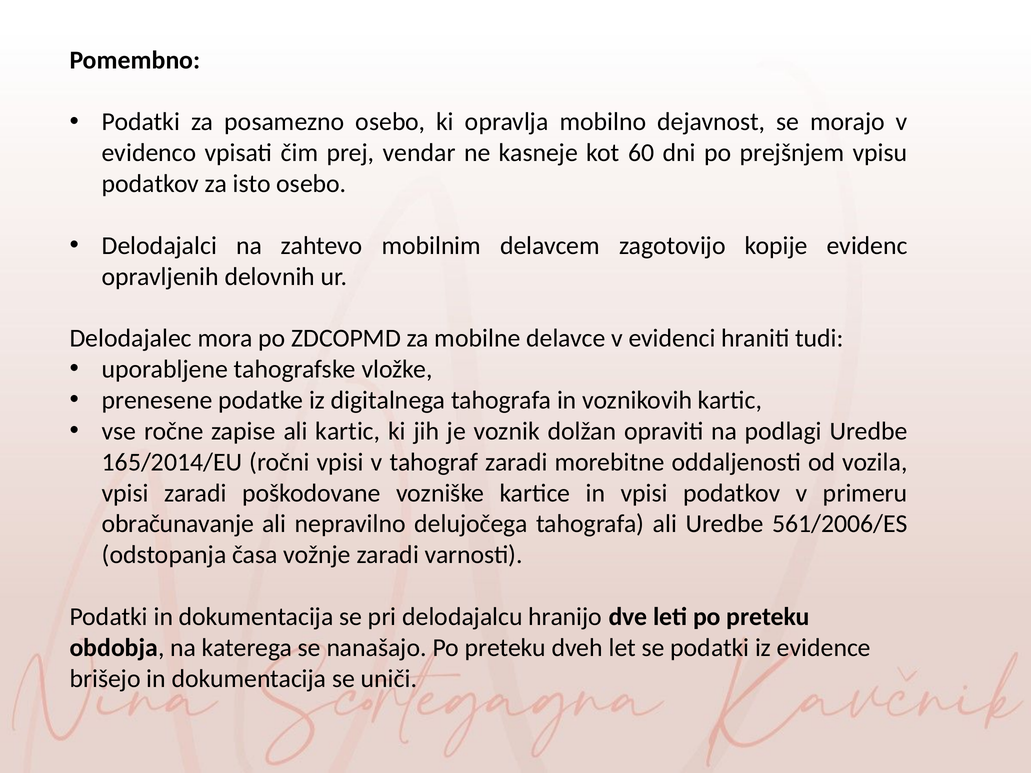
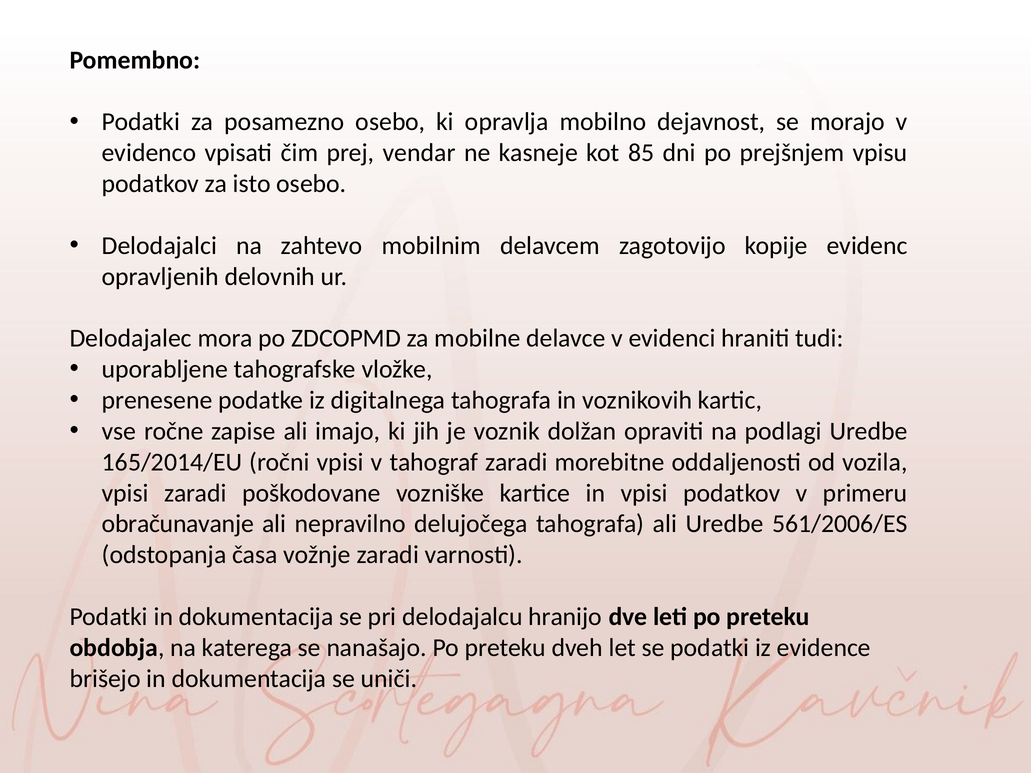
60: 60 -> 85 (641, 153)
ali kartic: kartic -> imajo (348, 431)
